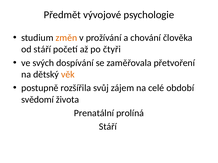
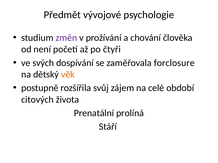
změn colour: orange -> purple (66, 38)
od stáří: stáří -> není (42, 49)
přetvoření: přetvoření -> forclosure (174, 63)
svědomí: svědomí -> citových (37, 100)
